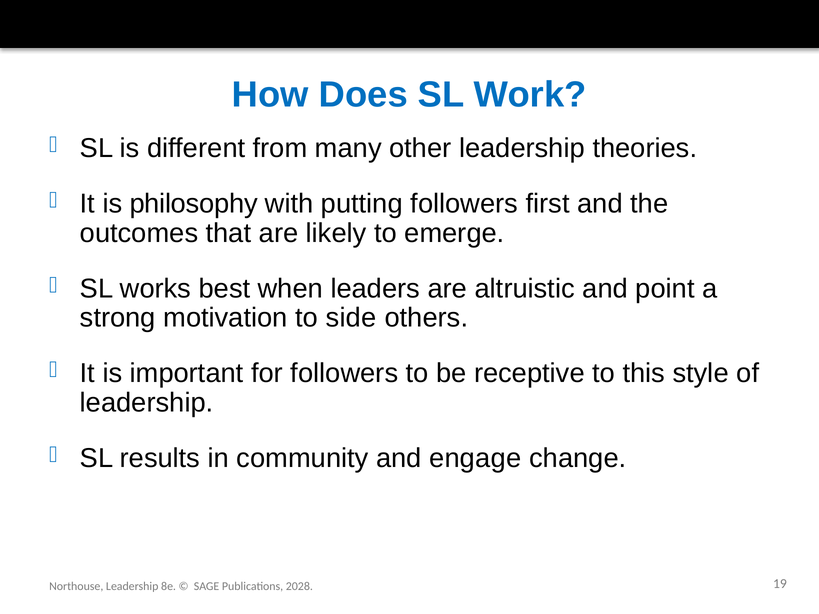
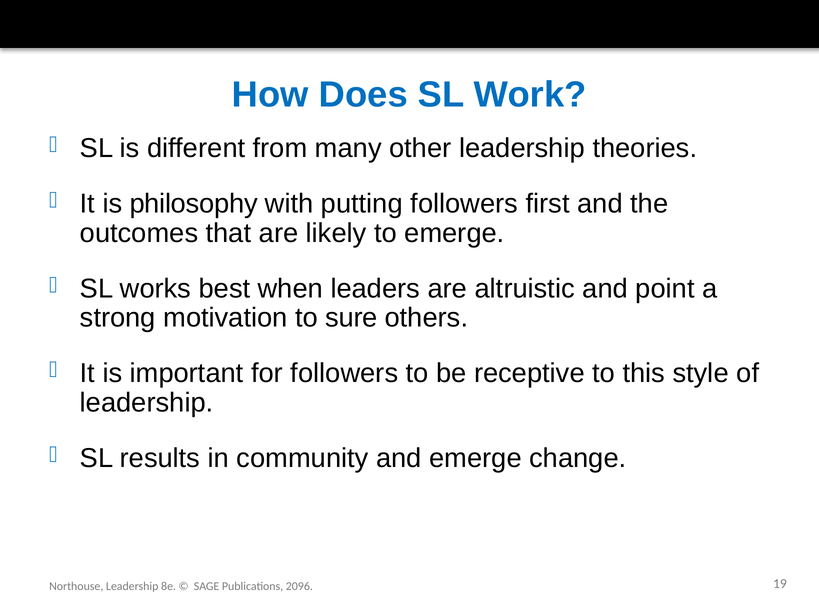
side: side -> sure (351, 318)
and engage: engage -> emerge (475, 458)
2028: 2028 -> 2096 (299, 586)
